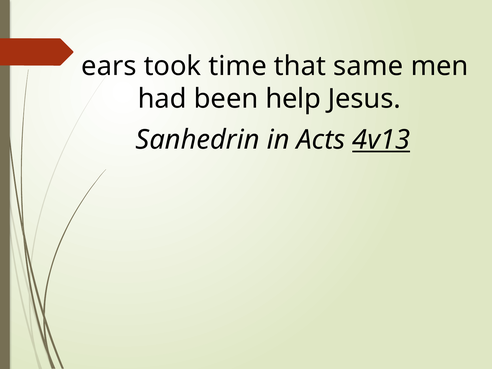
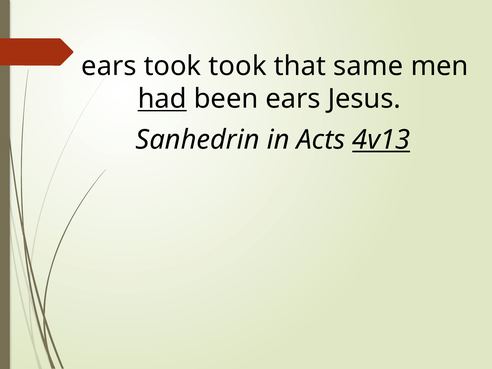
took time: time -> took (238, 66)
had underline: none -> present (162, 99)
been help: help -> ears (293, 99)
